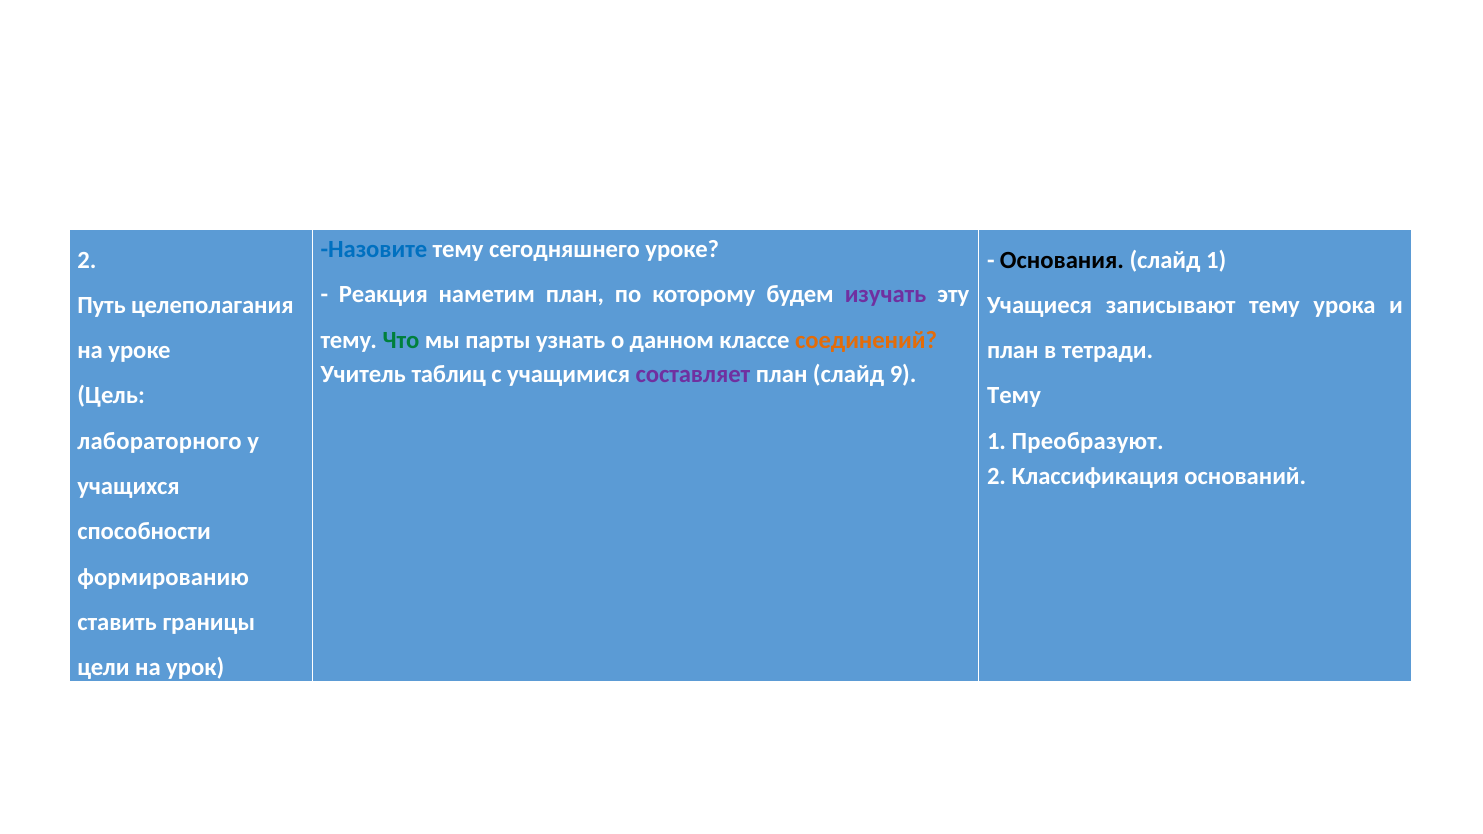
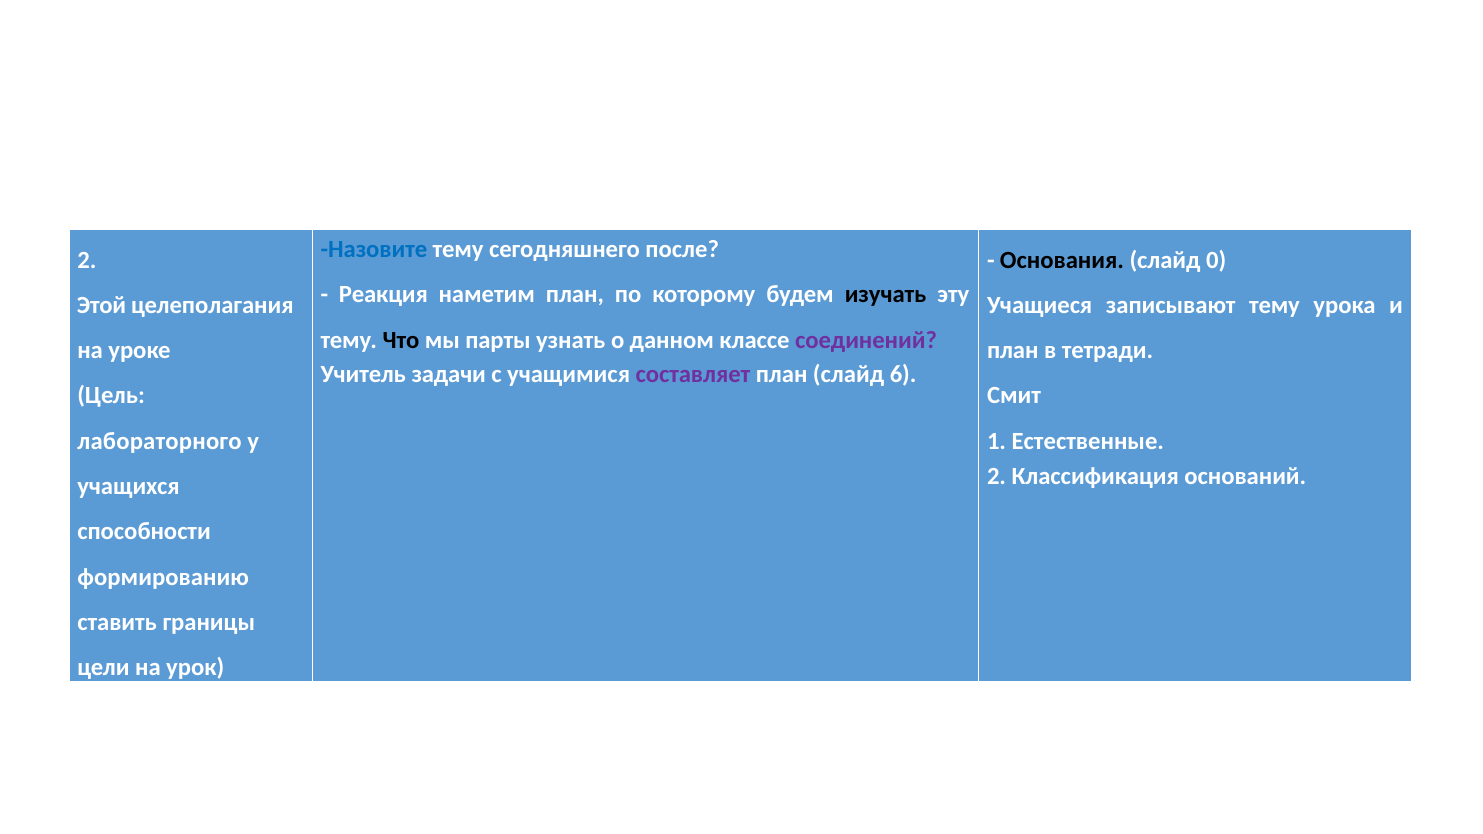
сегодняшнего уроке: уроке -> после (682, 249)
слайд 1: 1 -> 0 (1216, 260)
изучать colour: purple -> black (886, 295)
Путь: Путь -> Этой (102, 305)
Что colour: green -> black (401, 340)
соединений colour: orange -> purple (866, 340)
таблиц: таблиц -> задачи (449, 375)
9: 9 -> 6 (903, 375)
Тему: Тему -> Смит (1014, 396)
Преобразуют: Преобразуют -> Естественные (1088, 441)
